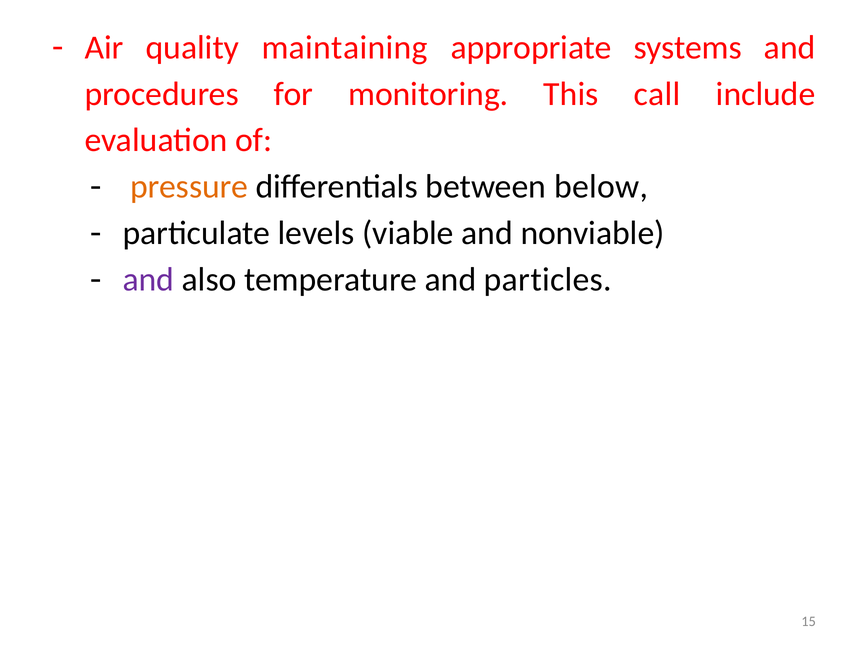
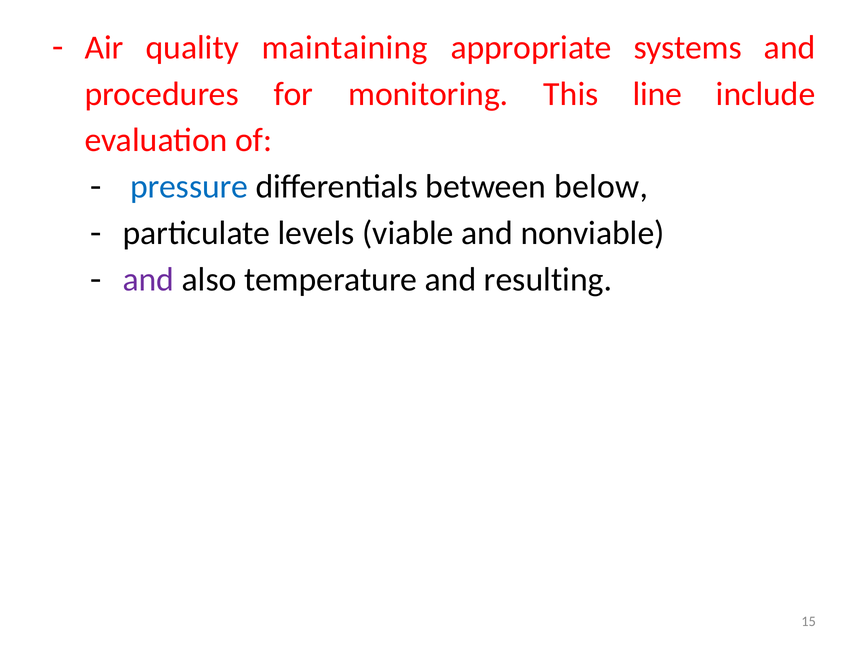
call: call -> line (657, 94)
pressure colour: orange -> blue (189, 187)
particles: particles -> resulting (548, 280)
